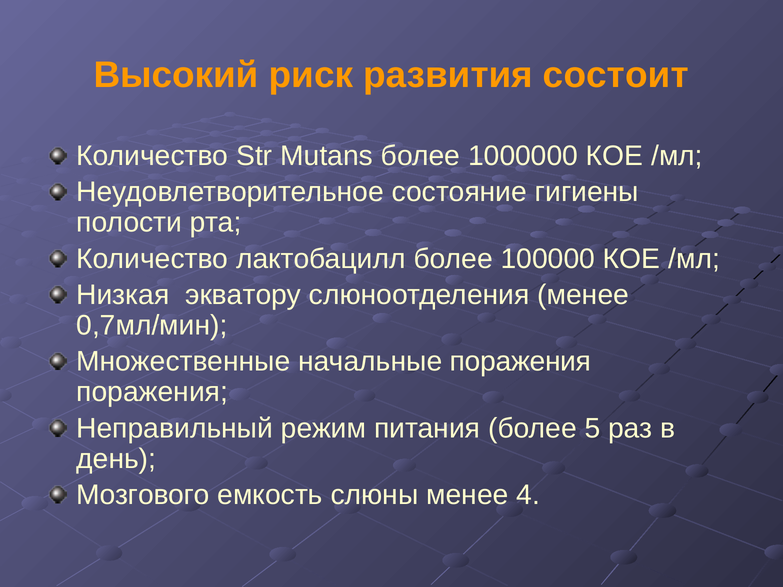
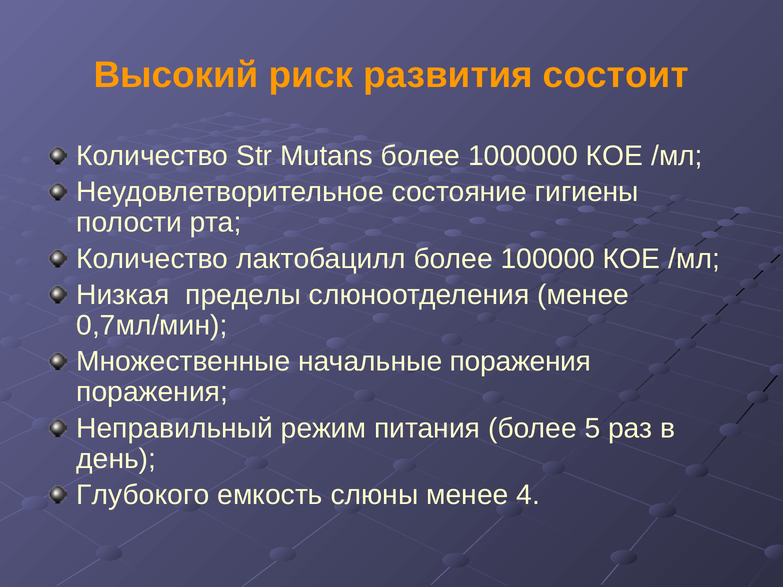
экватору: экватору -> пределы (243, 295)
Мозгового: Мозгового -> Глубокого (143, 495)
